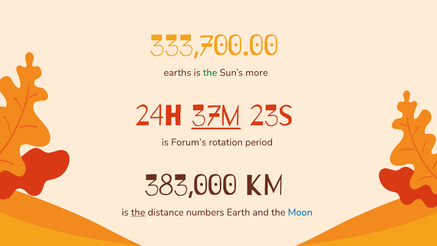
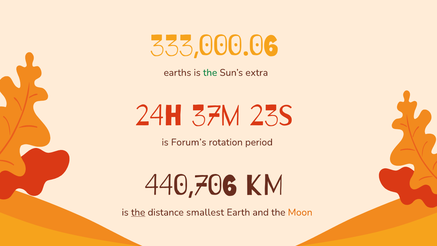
333,700.00: 333,700.00 -> 333,000.06 (214, 46)
more: more -> extra (257, 73)
37m underline: present -> none (216, 116)
383,000: 383,000 -> 440,706 (191, 185)
numbers: numbers -> smallest (205, 212)
Moon colour: blue -> orange (300, 212)
